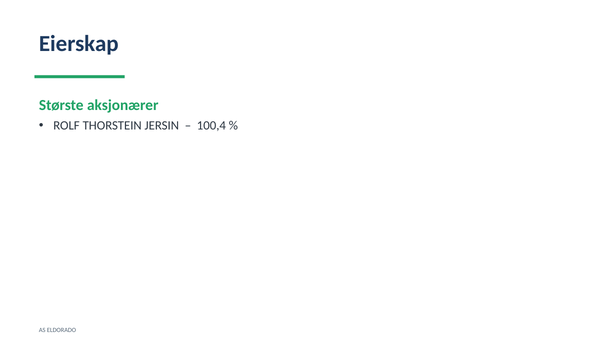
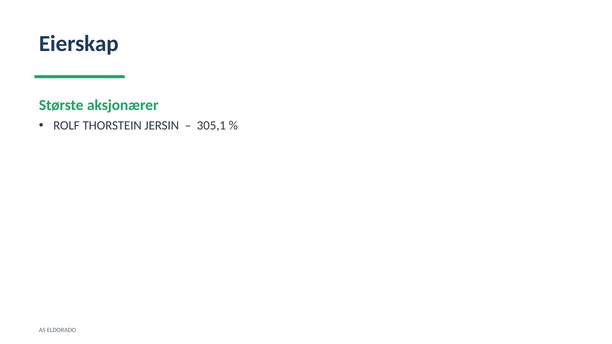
100,4: 100,4 -> 305,1 (211, 126)
